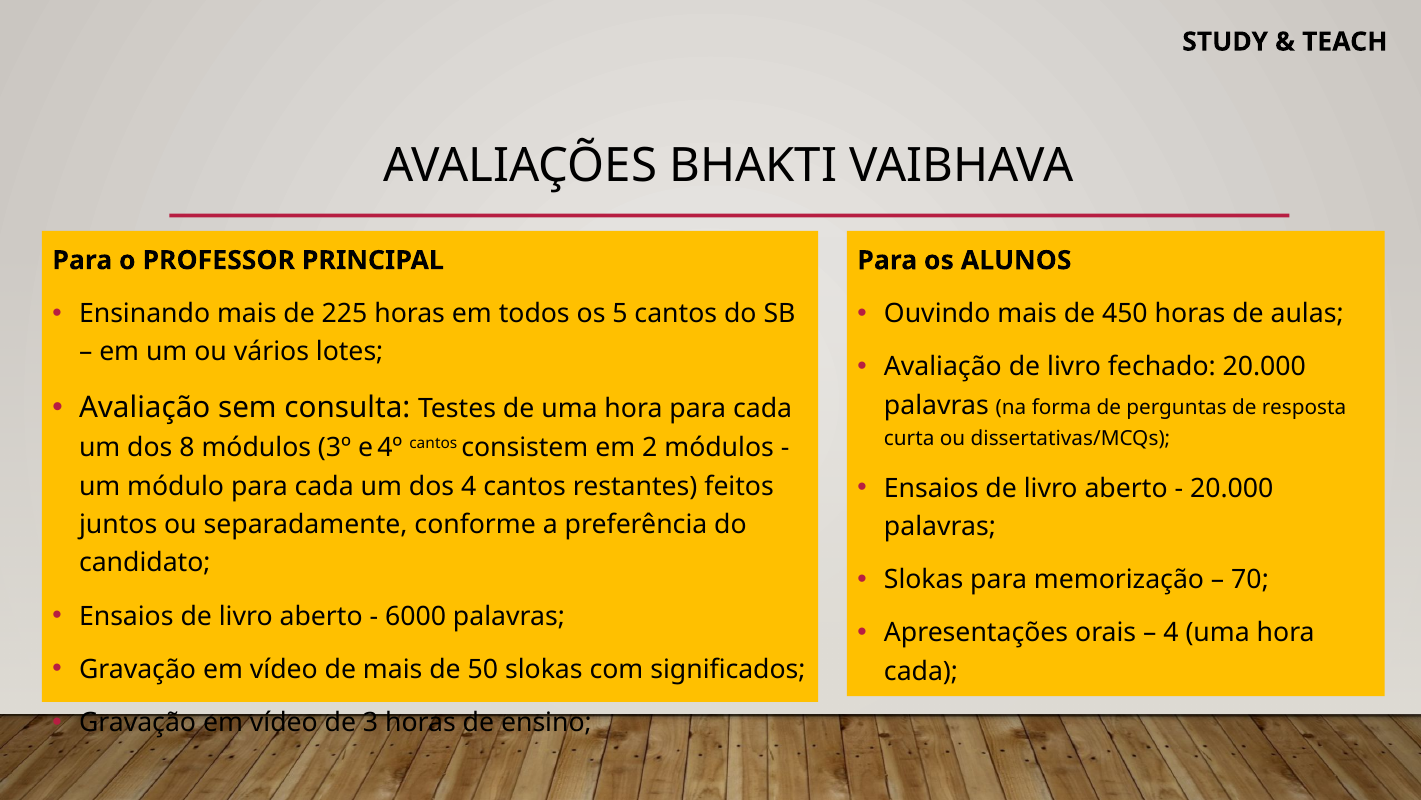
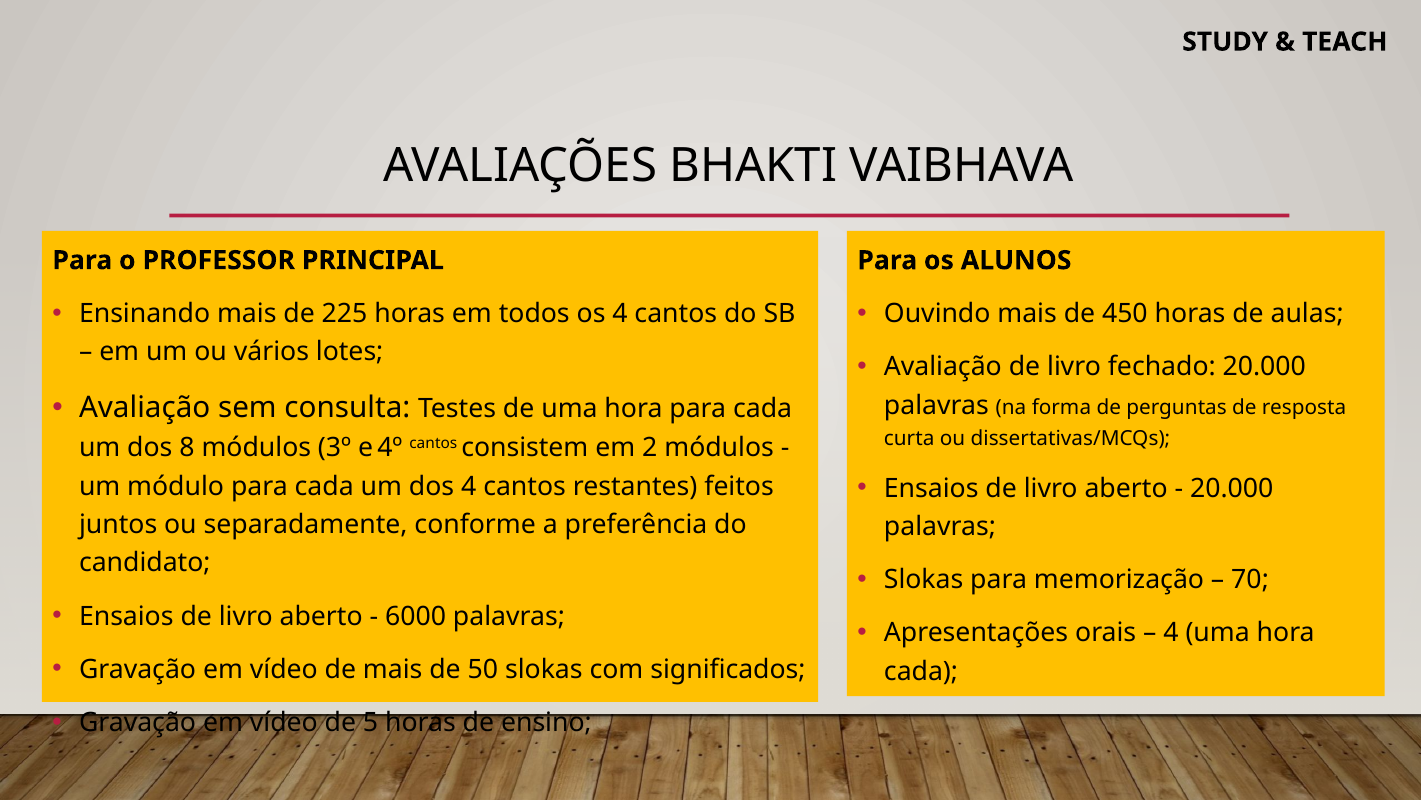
os 5: 5 -> 4 (620, 313)
3: 3 -> 5 (371, 722)
